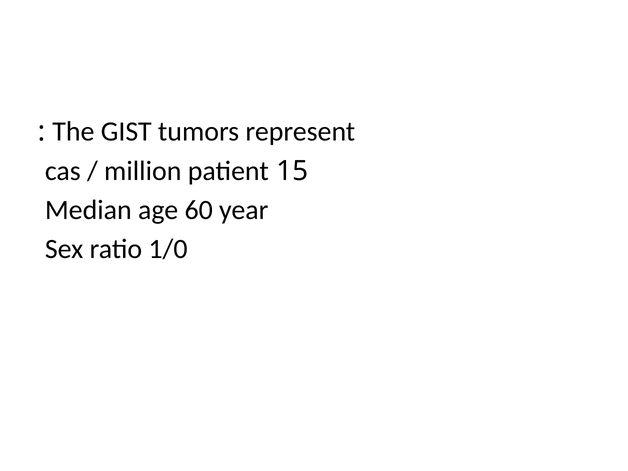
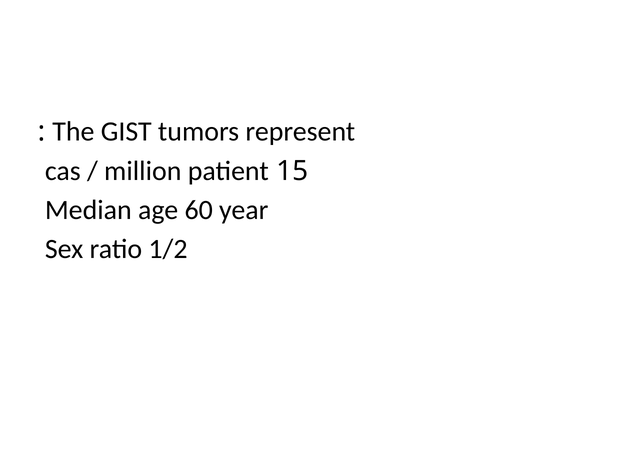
1/0: 1/0 -> 1/2 (168, 249)
